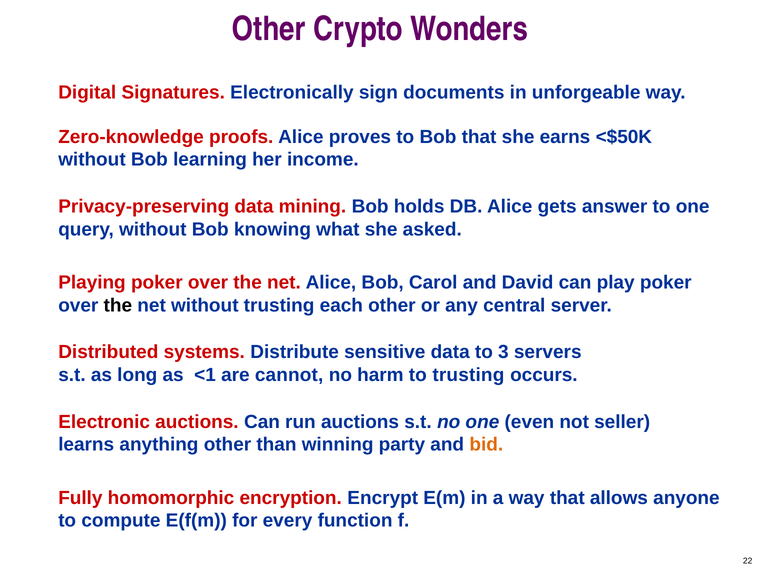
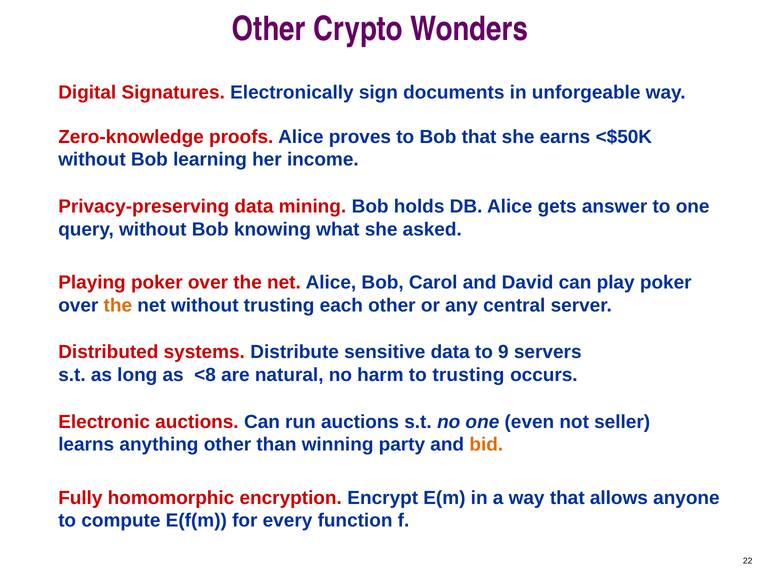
the colour: black -> orange (118, 305)
3: 3 -> 9 (503, 352)
<1: <1 -> <8 (205, 375)
cannot: cannot -> natural (289, 375)
